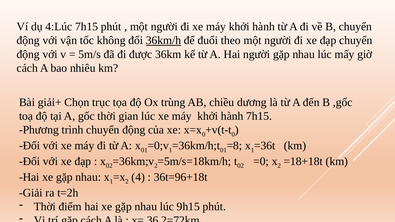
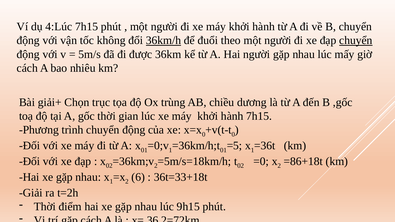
chuyển underline: none -> present (356, 40)
=8: =8 -> =5 (234, 146)
=18+18t: =18+18t -> =86+18t (303, 161)
4: 4 -> 6 (138, 177)
36t=96+18t: 36t=96+18t -> 36t=33+18t (181, 177)
